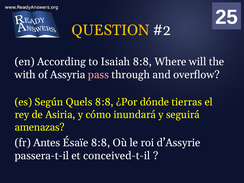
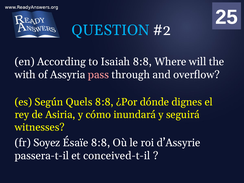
QUESTION colour: yellow -> light blue (111, 30)
tierras: tierras -> dignes (187, 102)
amenazas: amenazas -> witnesses (40, 127)
Antes: Antes -> Soyez (47, 143)
